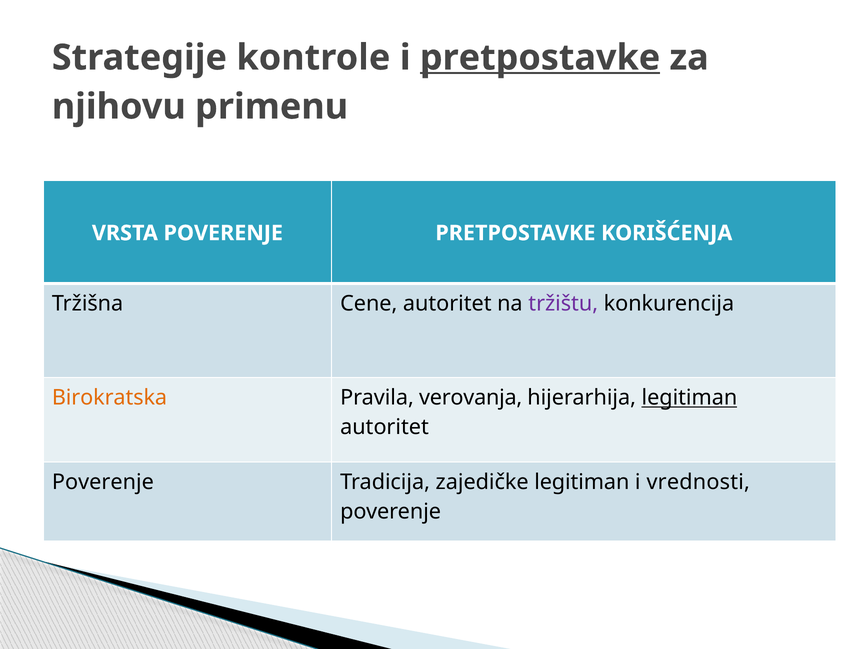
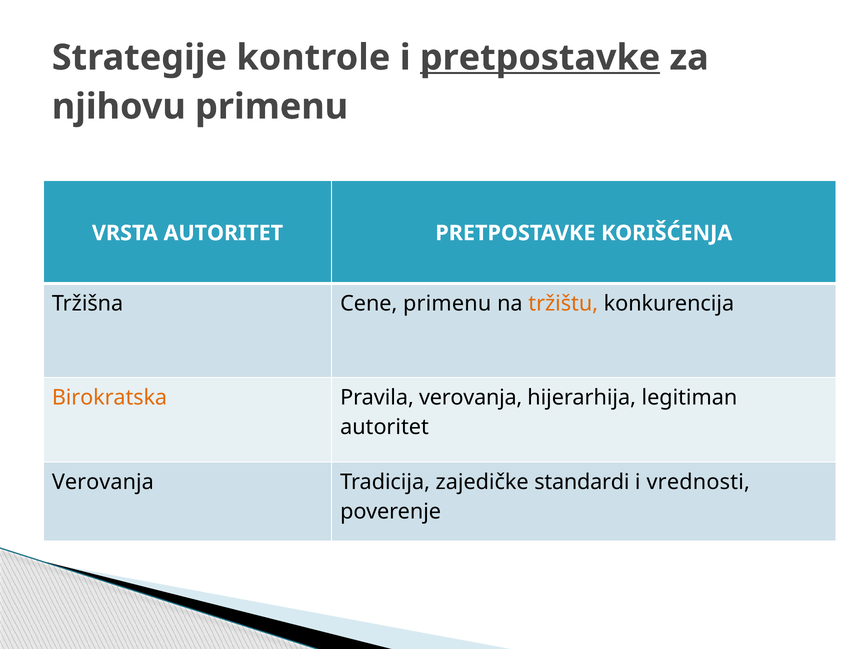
VRSTA POVERENJE: POVERENJE -> AUTORITET (223, 233)
Cene autoritet: autoritet -> primenu (447, 304)
tržištu colour: purple -> orange (563, 304)
legitiman underline: present -> none (689, 398)
Poverenje: Poverenje -> Verovanja (103, 482)
zajedičke legitiman: legitiman -> standardi (582, 482)
